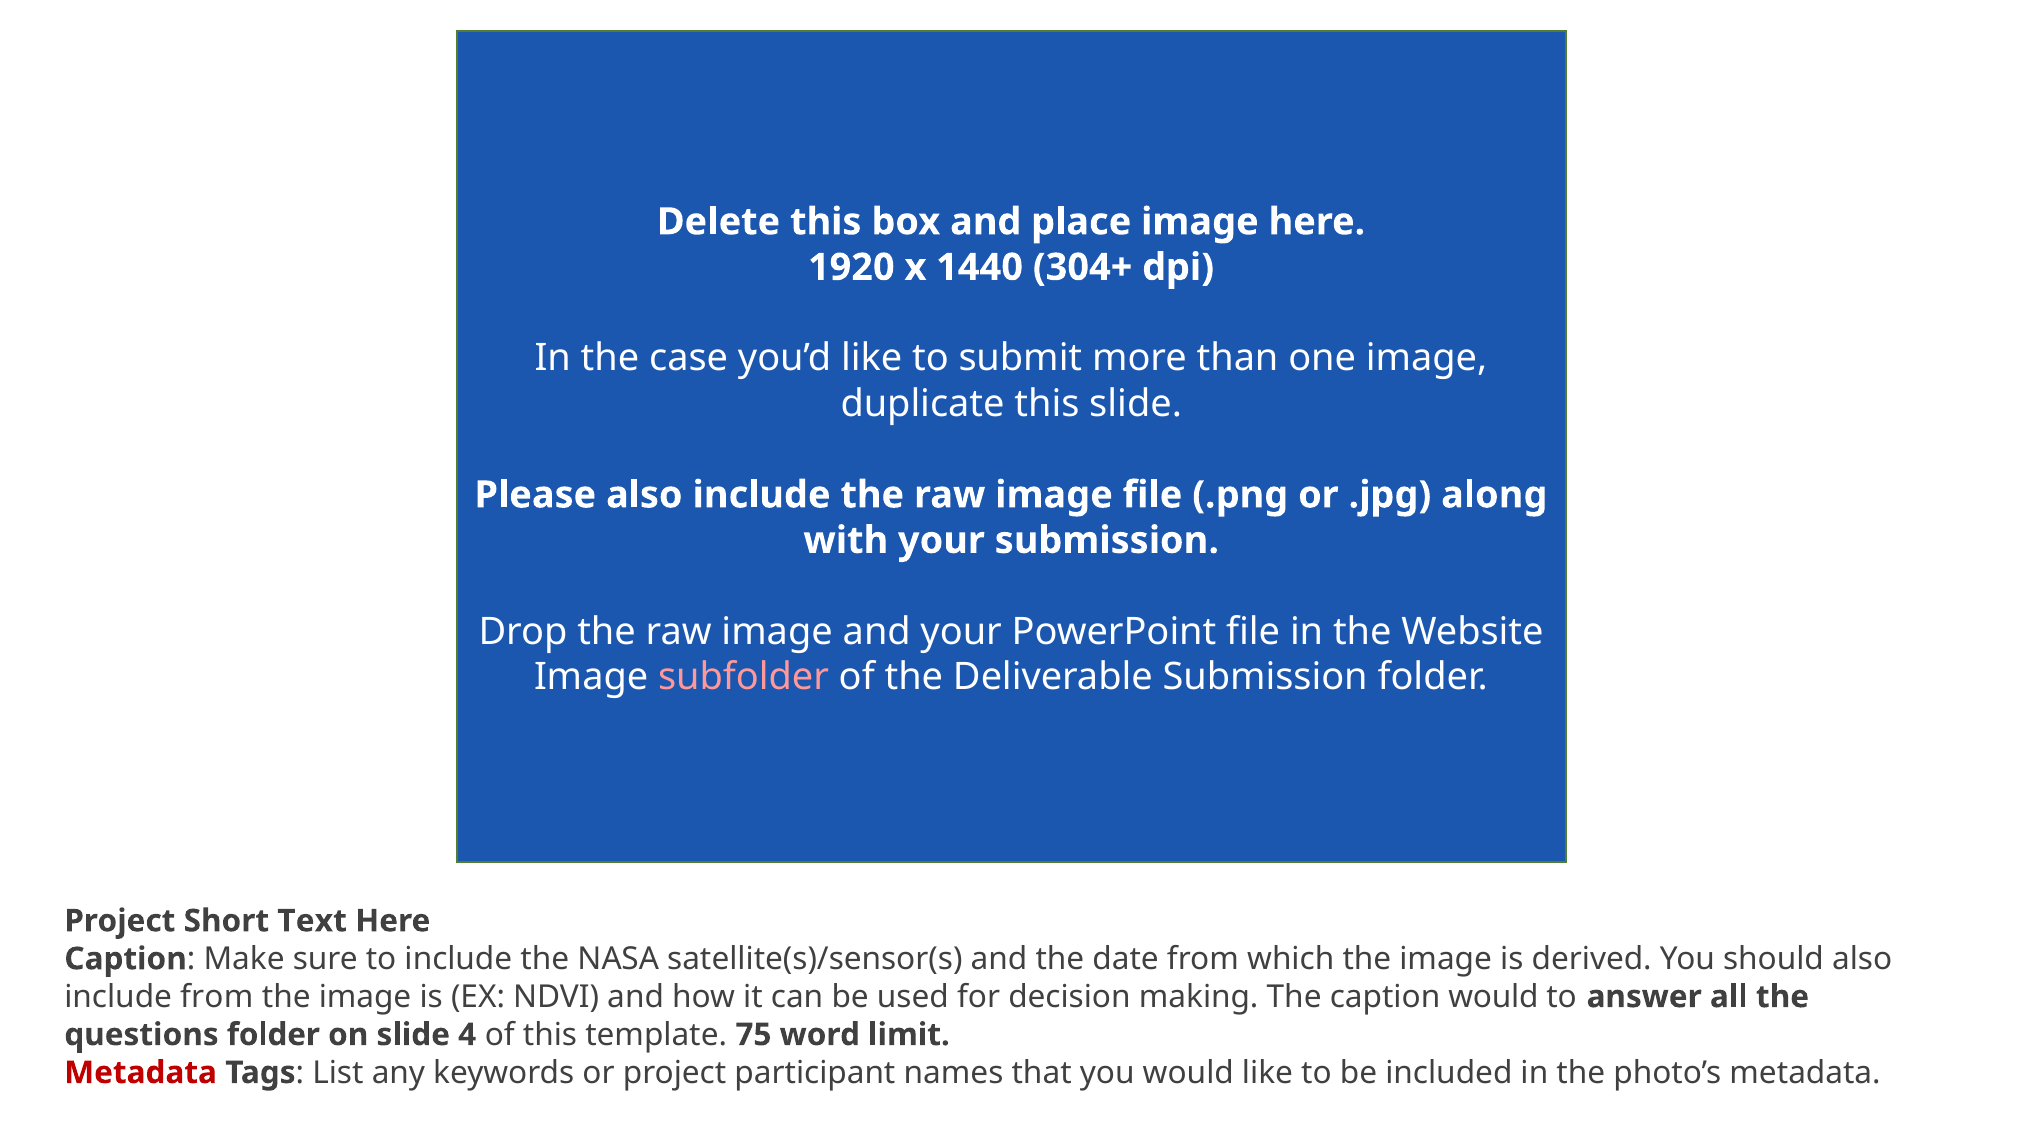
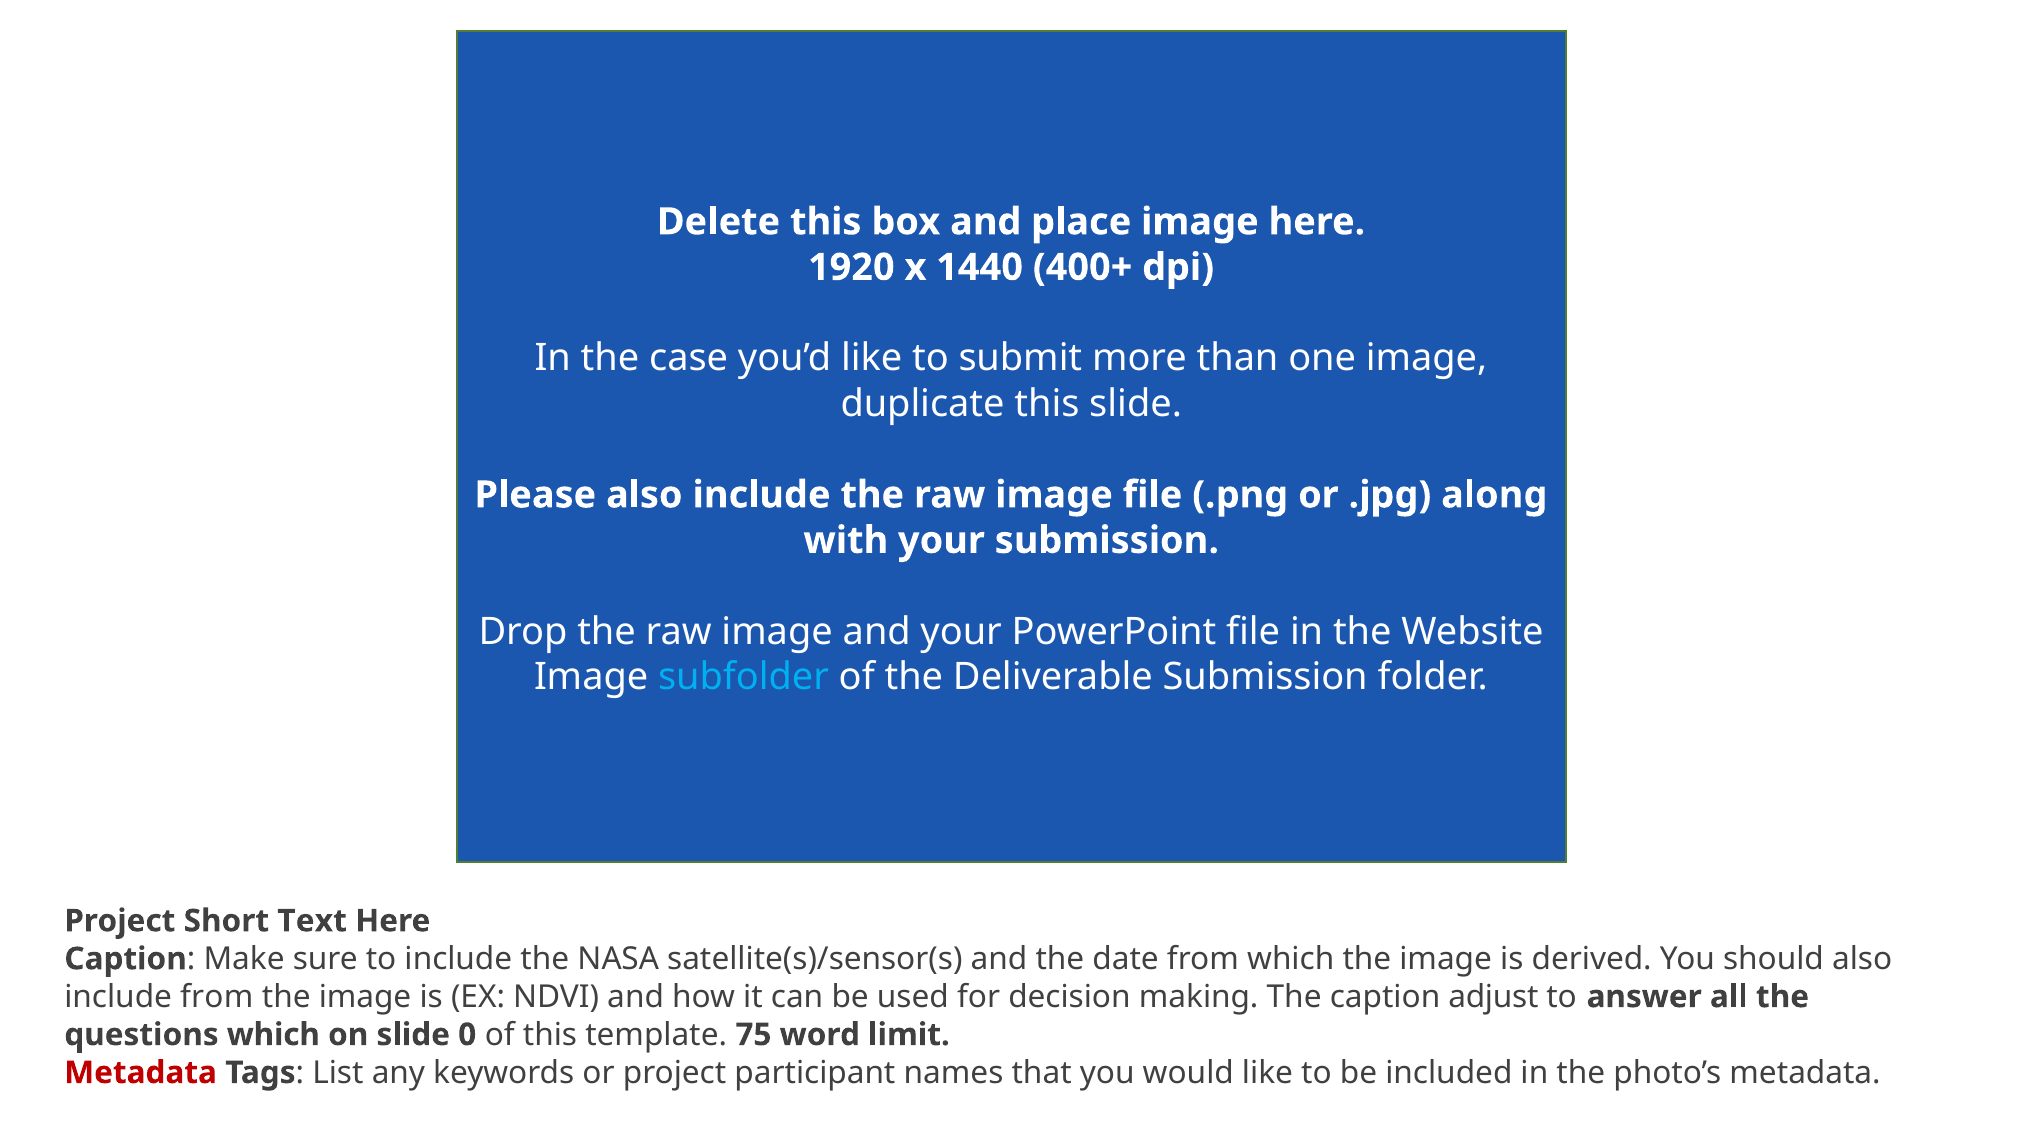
304+: 304+ -> 400+ (1083, 267)
subfolder colour: pink -> light blue (744, 677)
caption would: would -> adjust (1493, 997)
questions folder: folder -> which (273, 1035)
4: 4 -> 0 (467, 1035)
